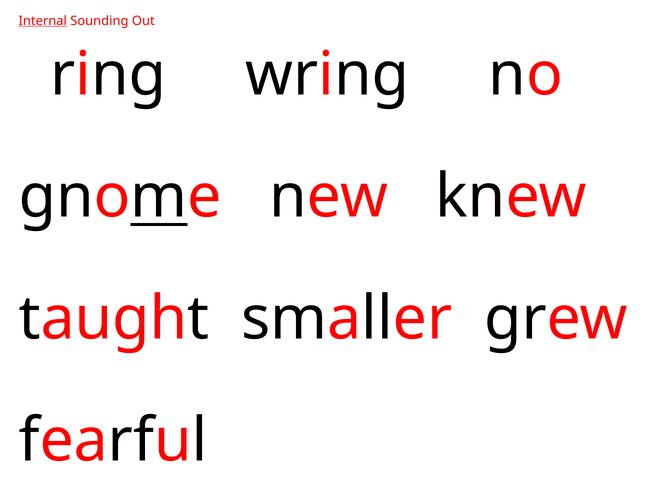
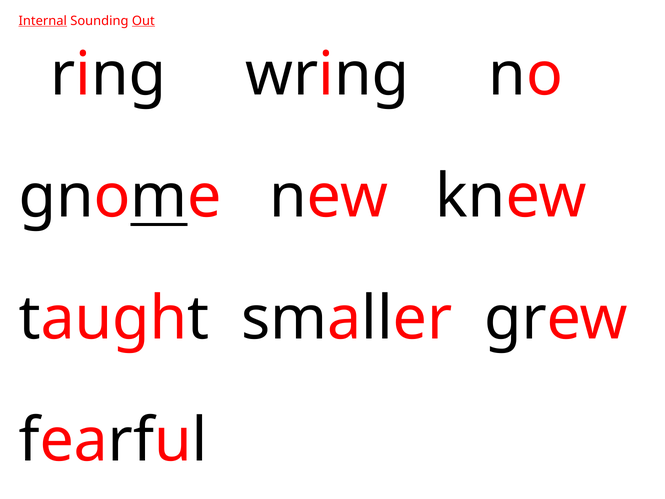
Out underline: none -> present (143, 21)
